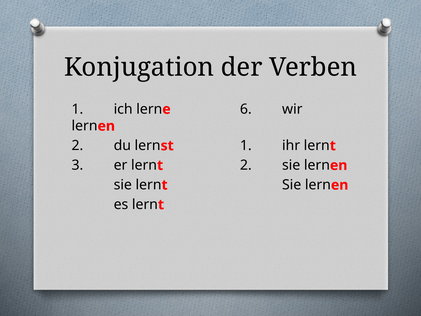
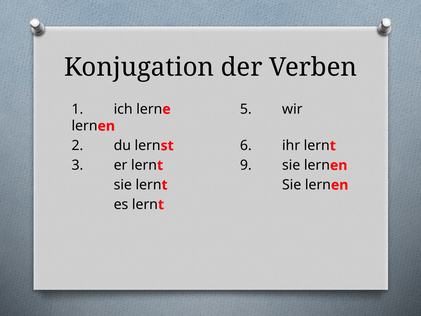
6: 6 -> 5 (246, 109)
1: 1 -> 6 (246, 146)
2: 2 -> 9 (246, 165)
